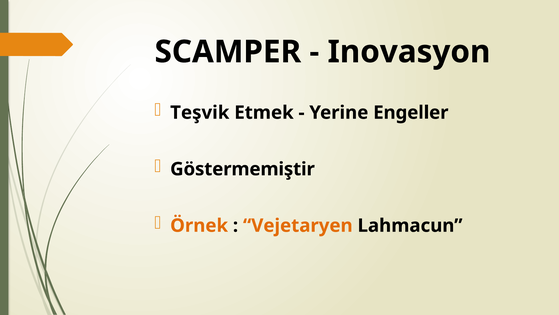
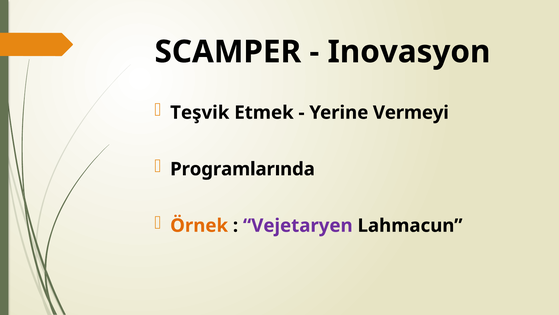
Engeller: Engeller -> Vermeyi (411, 112)
Göstermemiştir: Göstermemiştir -> Programlarında (242, 169)
Vejetaryen colour: orange -> purple (298, 225)
